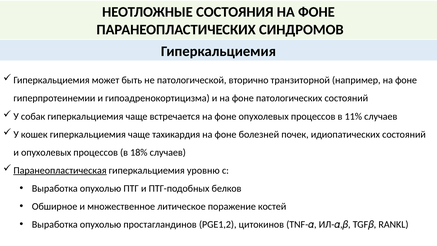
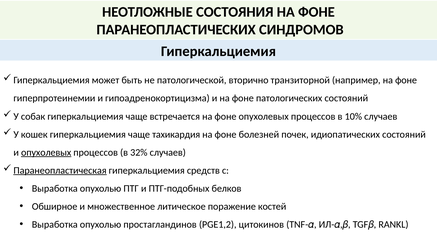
11%: 11% -> 10% (353, 116)
опухолевых underline: none -> present (46, 152)
18%: 18% -> 32% (139, 152)
уровню: уровню -> средств (203, 170)
